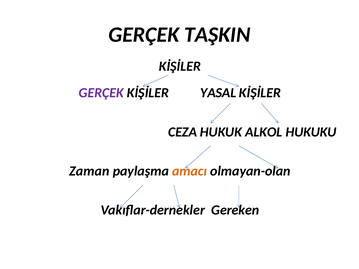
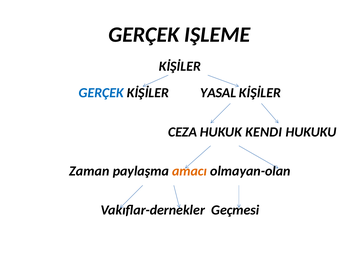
TAŞKIN: TAŞKIN -> IŞLEME (217, 35)
GERÇEK colour: purple -> blue (101, 93)
ALKOL: ALKOL -> KENDI (264, 132)
Gereken: Gereken -> Geçmesi (235, 210)
